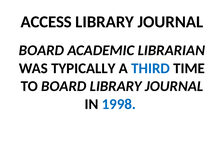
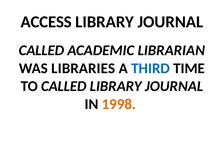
BOARD: BOARD -> CALLED (41, 50)
TYPICALLY: TYPICALLY -> LIBRARIES (83, 68)
TO BOARD: BOARD -> CALLED (64, 86)
1998 colour: blue -> orange (119, 104)
